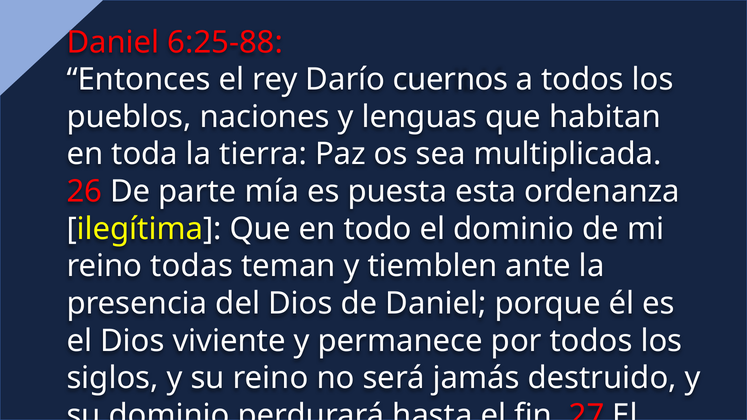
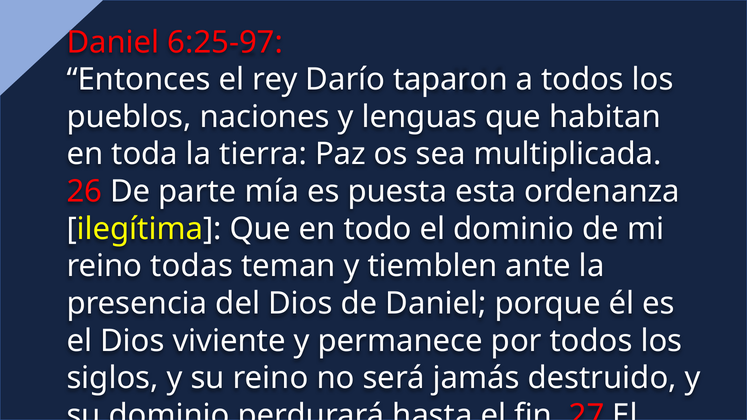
6:25-88: 6:25-88 -> 6:25-97 (225, 42)
cuernos: cuernos -> taparon (451, 80)
